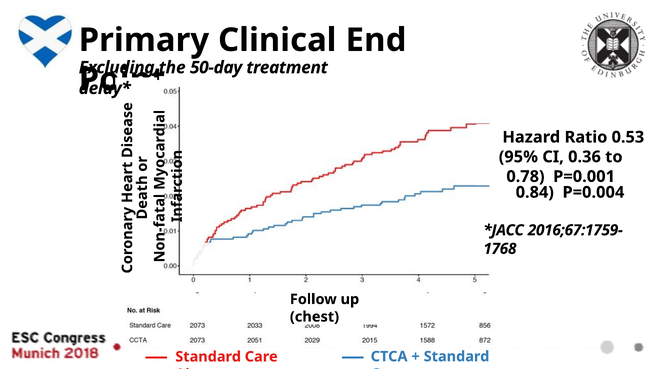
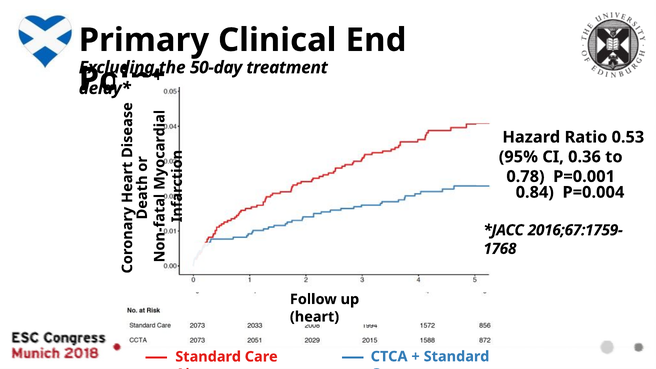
chest: chest -> heart (315, 317)
